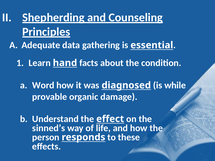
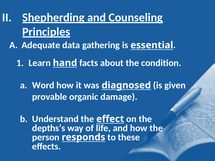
while: while -> given (175, 85)
sinned’s: sinned’s -> depths’s (49, 128)
